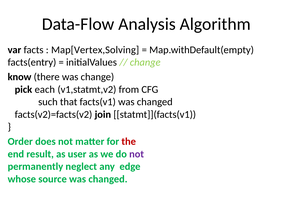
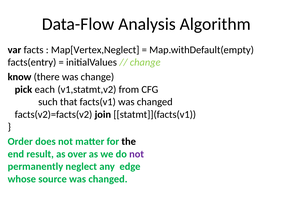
Map[Vertex,Solving: Map[Vertex,Solving -> Map[Vertex,Neglect (95, 50)
the colour: red -> black (129, 142)
user: user -> over (77, 154)
